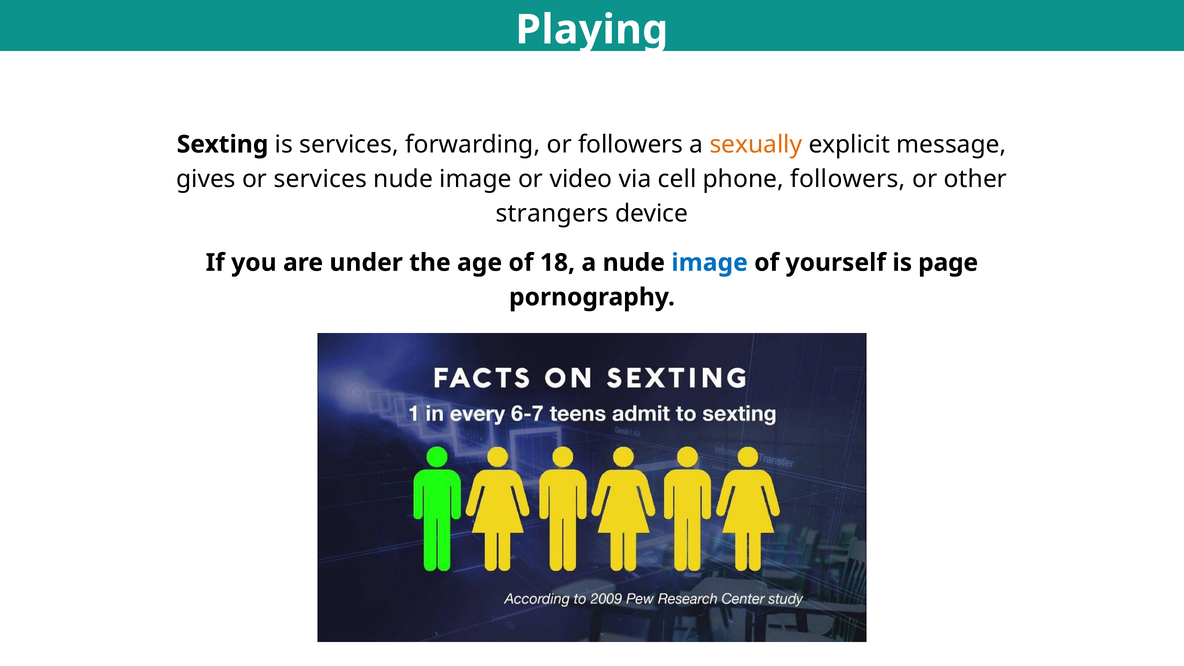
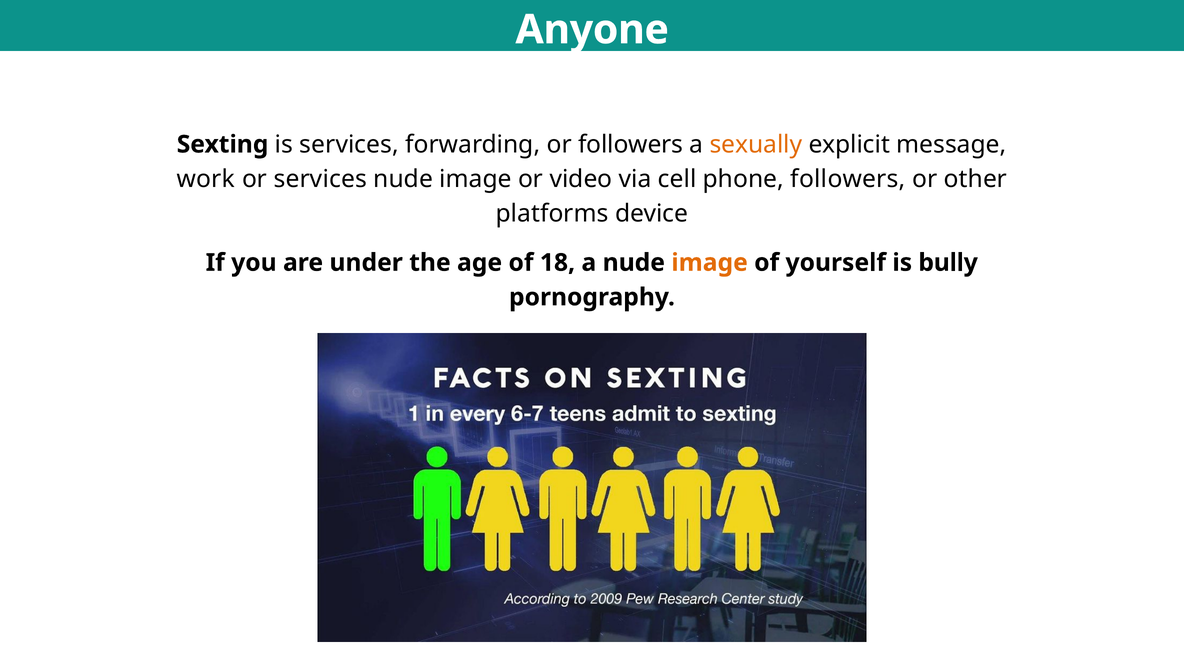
Playing: Playing -> Anyone (592, 30)
gives: gives -> work (206, 179)
strangers: strangers -> platforms (552, 213)
image colour: blue -> orange (710, 263)
page: page -> bully (948, 263)
